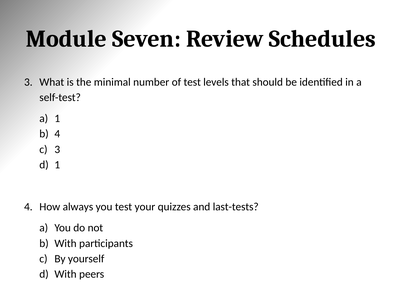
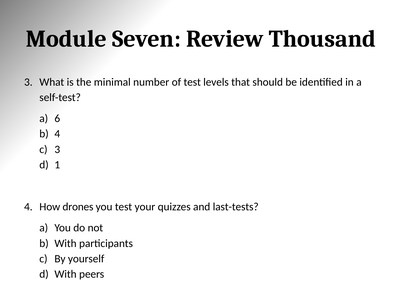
Schedules: Schedules -> Thousand (322, 39)
a 1: 1 -> 6 (57, 118)
always: always -> drones (78, 207)
